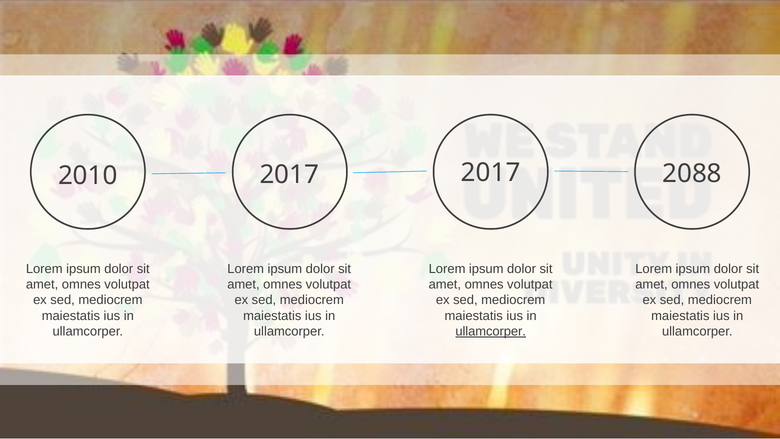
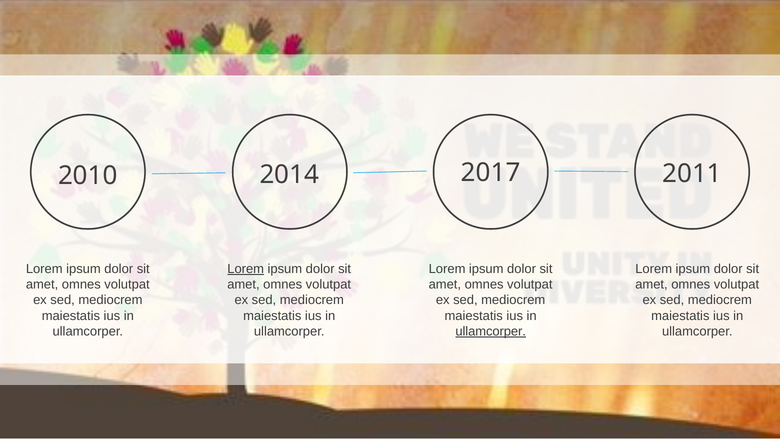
2010 2017: 2017 -> 2014 (289, 175)
2088: 2088 -> 2011 (692, 173)
Lorem underline: none -> present (246, 269)
